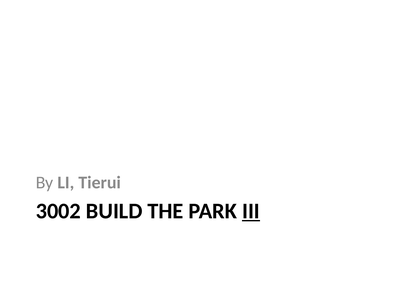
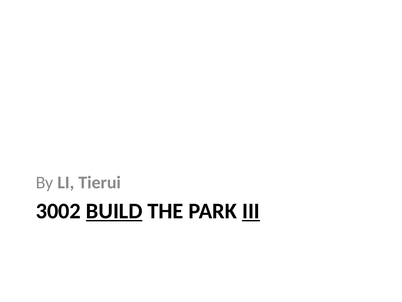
BUILD underline: none -> present (114, 211)
